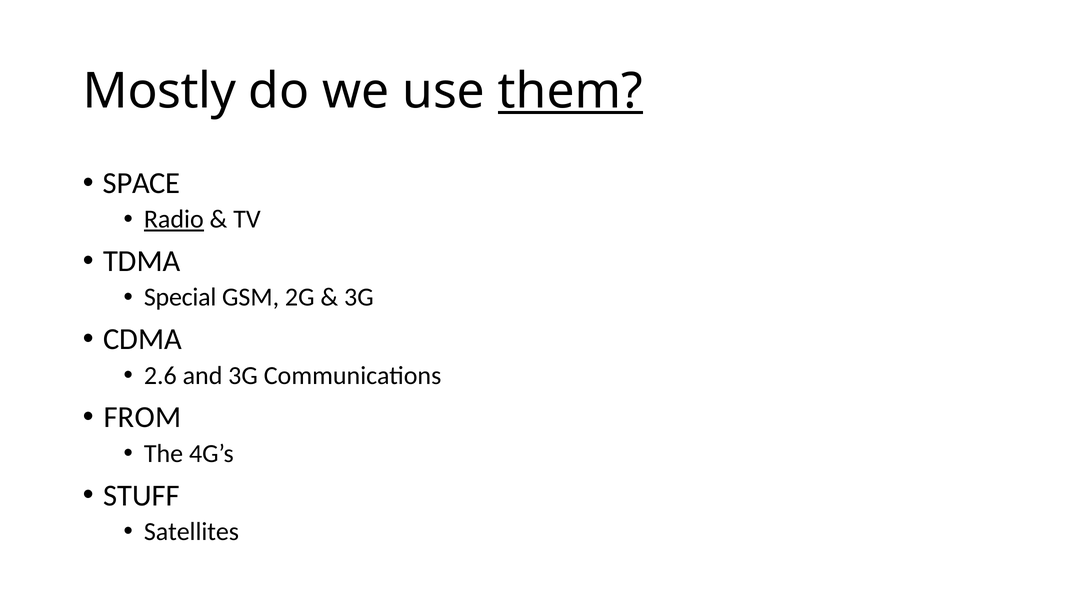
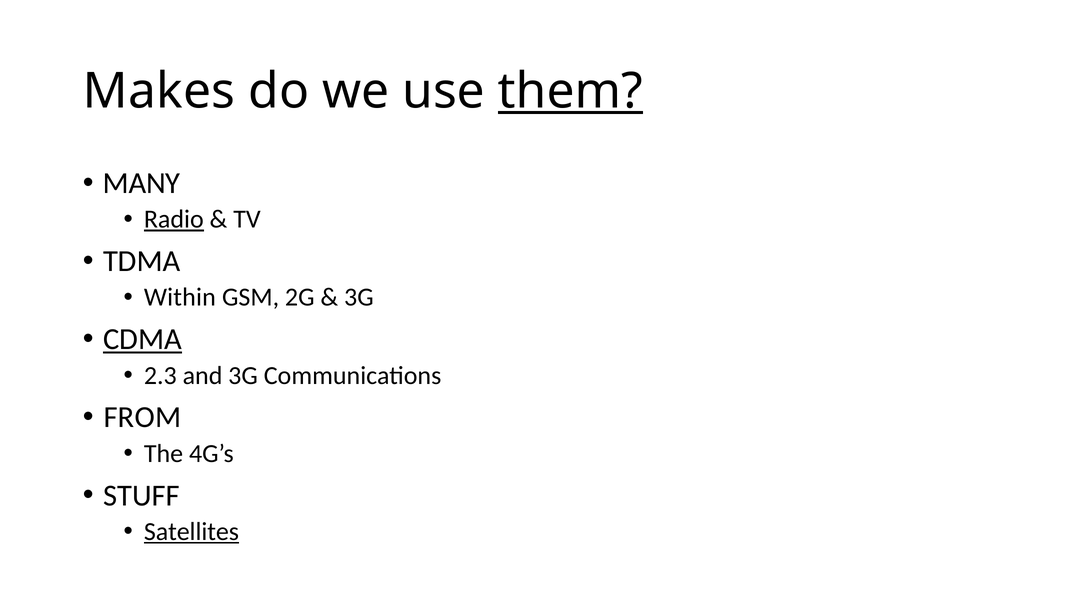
Mostly: Mostly -> Makes (159, 91)
SPACE: SPACE -> MANY (142, 183)
Special: Special -> Within (180, 297)
CDMA underline: none -> present (143, 339)
2.6: 2.6 -> 2.3 (160, 375)
Satellites underline: none -> present (191, 532)
